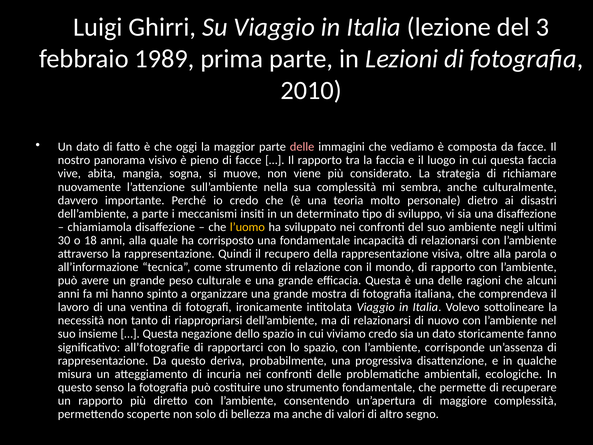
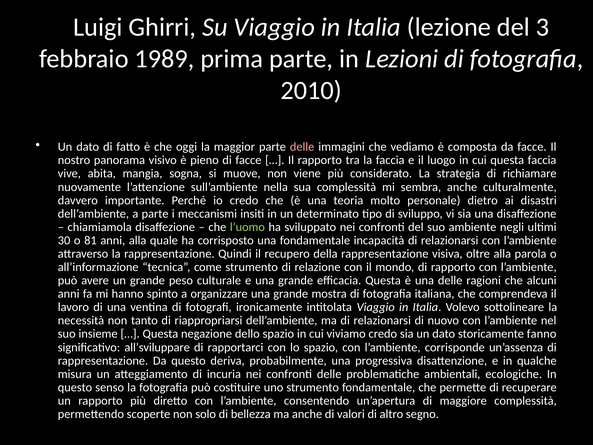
l’uomo colour: yellow -> light green (247, 227)
18: 18 -> 81 (90, 240)
all’fotografie: all’fotografie -> all’sviluppare (157, 347)
